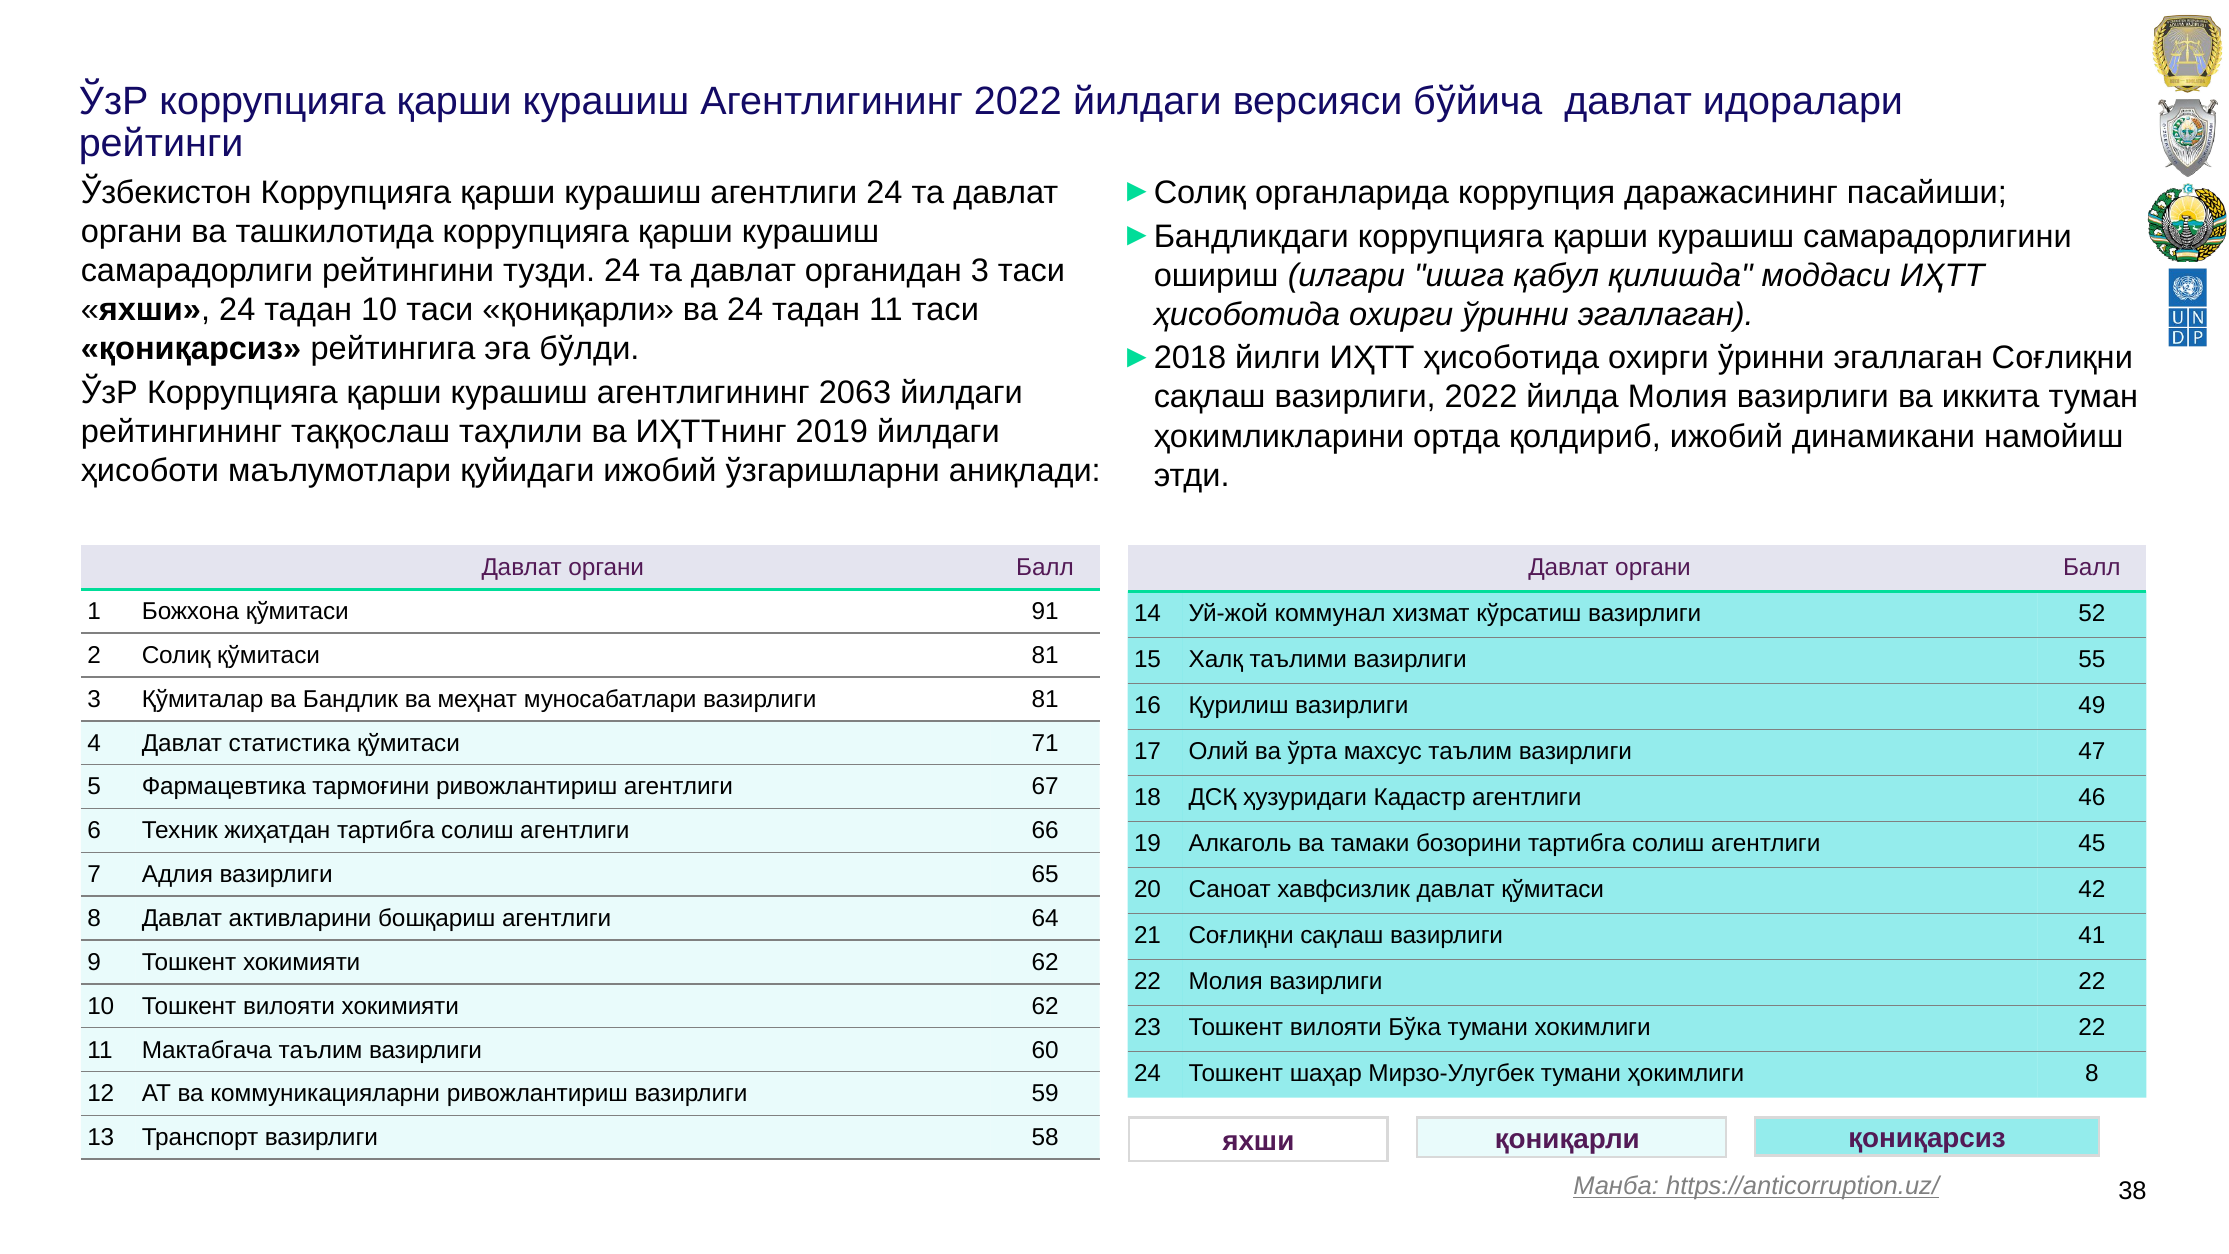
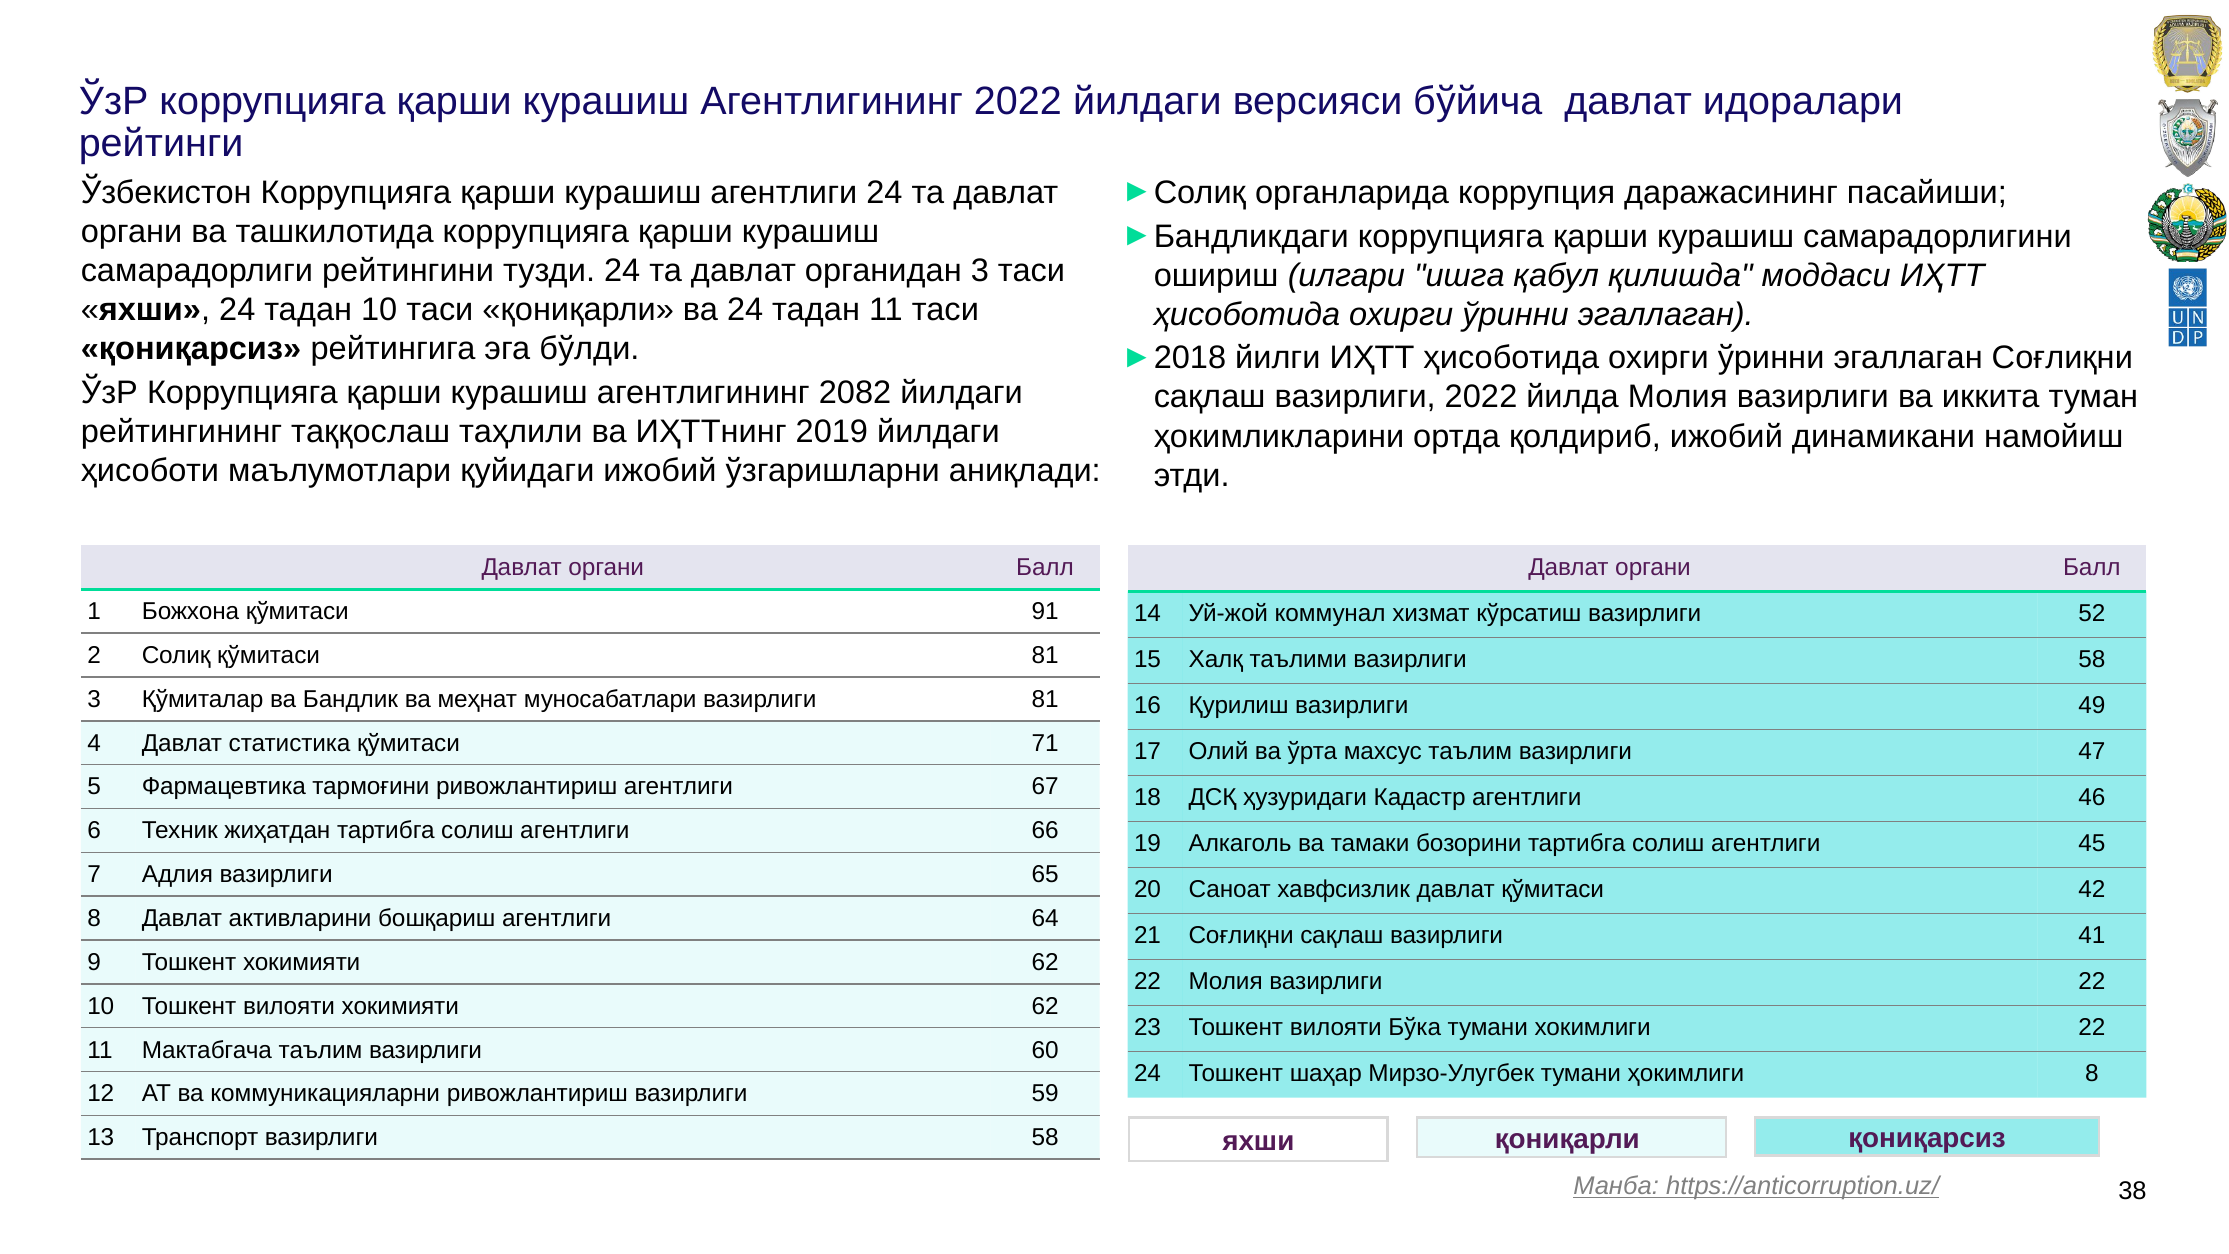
2063: 2063 -> 2082 (855, 393)
таълими вазирлиги 55: 55 -> 58 (2092, 660)
